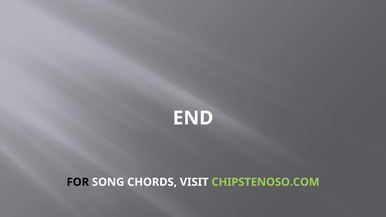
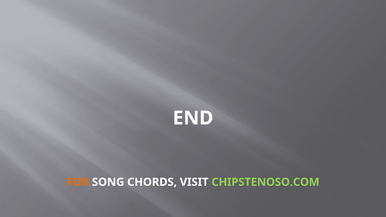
FOR colour: black -> orange (78, 182)
